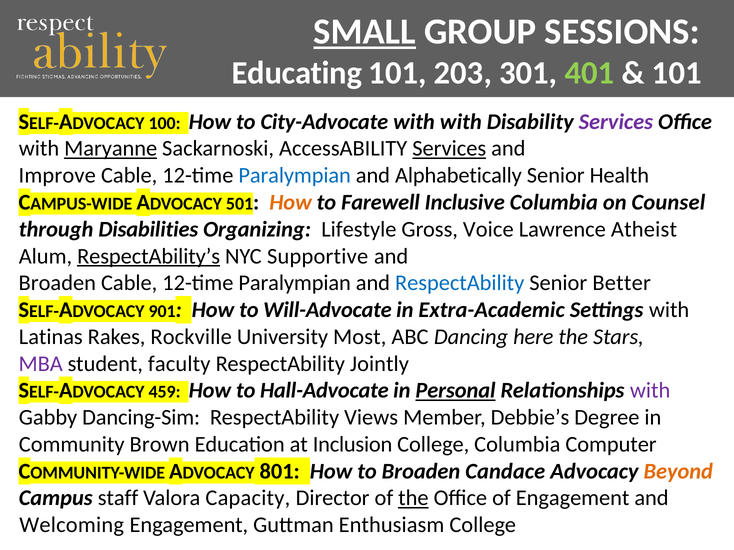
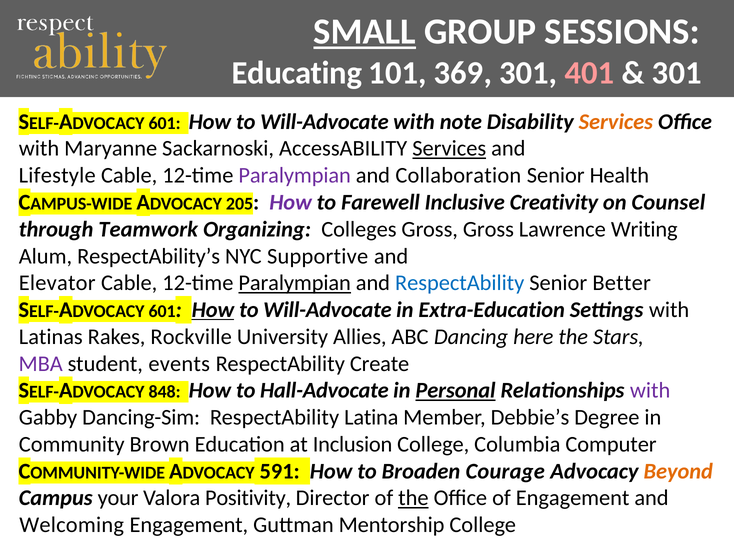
203: 203 -> 369 (463, 73)
401 colour: light green -> pink (589, 73)
101: 101 -> 301 (677, 73)
100: 100 -> 601 (165, 123)
City-Advocate: City-Advocate -> Will-Advocate (324, 122)
with with: with -> note (461, 122)
Services colour: purple -> orange (616, 122)
Maryanne underline: present -> none (111, 149)
Improve: Improve -> Lifestyle (57, 176)
Paralympian colour: blue -> purple (295, 176)
Alphabetically: Alphabetically -> Collaboration (458, 176)
501: 501 -> 205 (240, 204)
How colour: orange -> purple (291, 203)
Inclusive Columbia: Columbia -> Creativity (554, 203)
Disabilities: Disabilities -> Teamwork (148, 229)
Lifestyle: Lifestyle -> Colleges (359, 229)
Gross Voice: Voice -> Gross (488, 229)
Atheist: Atheist -> Writing (644, 229)
RespectAbility’s underline: present -> none (149, 256)
Broaden: Broaden -> Elevator (57, 283)
Paralympian underline: none -> present (295, 283)
901: 901 -> 601 (162, 312)
How underline: none -> present (213, 310)
Extra-Academic: Extra-Academic -> Extra-Education (492, 310)
Most: Most -> Allies (360, 337)
faculty: faculty -> events (179, 364)
Jointly: Jointly -> Create (380, 364)
459: 459 -> 848 (165, 392)
Views: Views -> Latina (371, 418)
801: 801 -> 591 (280, 472)
Candace: Candace -> Courage (505, 472)
staff: staff -> your (118, 498)
Capacity: Capacity -> Positivity (248, 498)
Enthusiasm: Enthusiasm -> Mentorship (392, 525)
